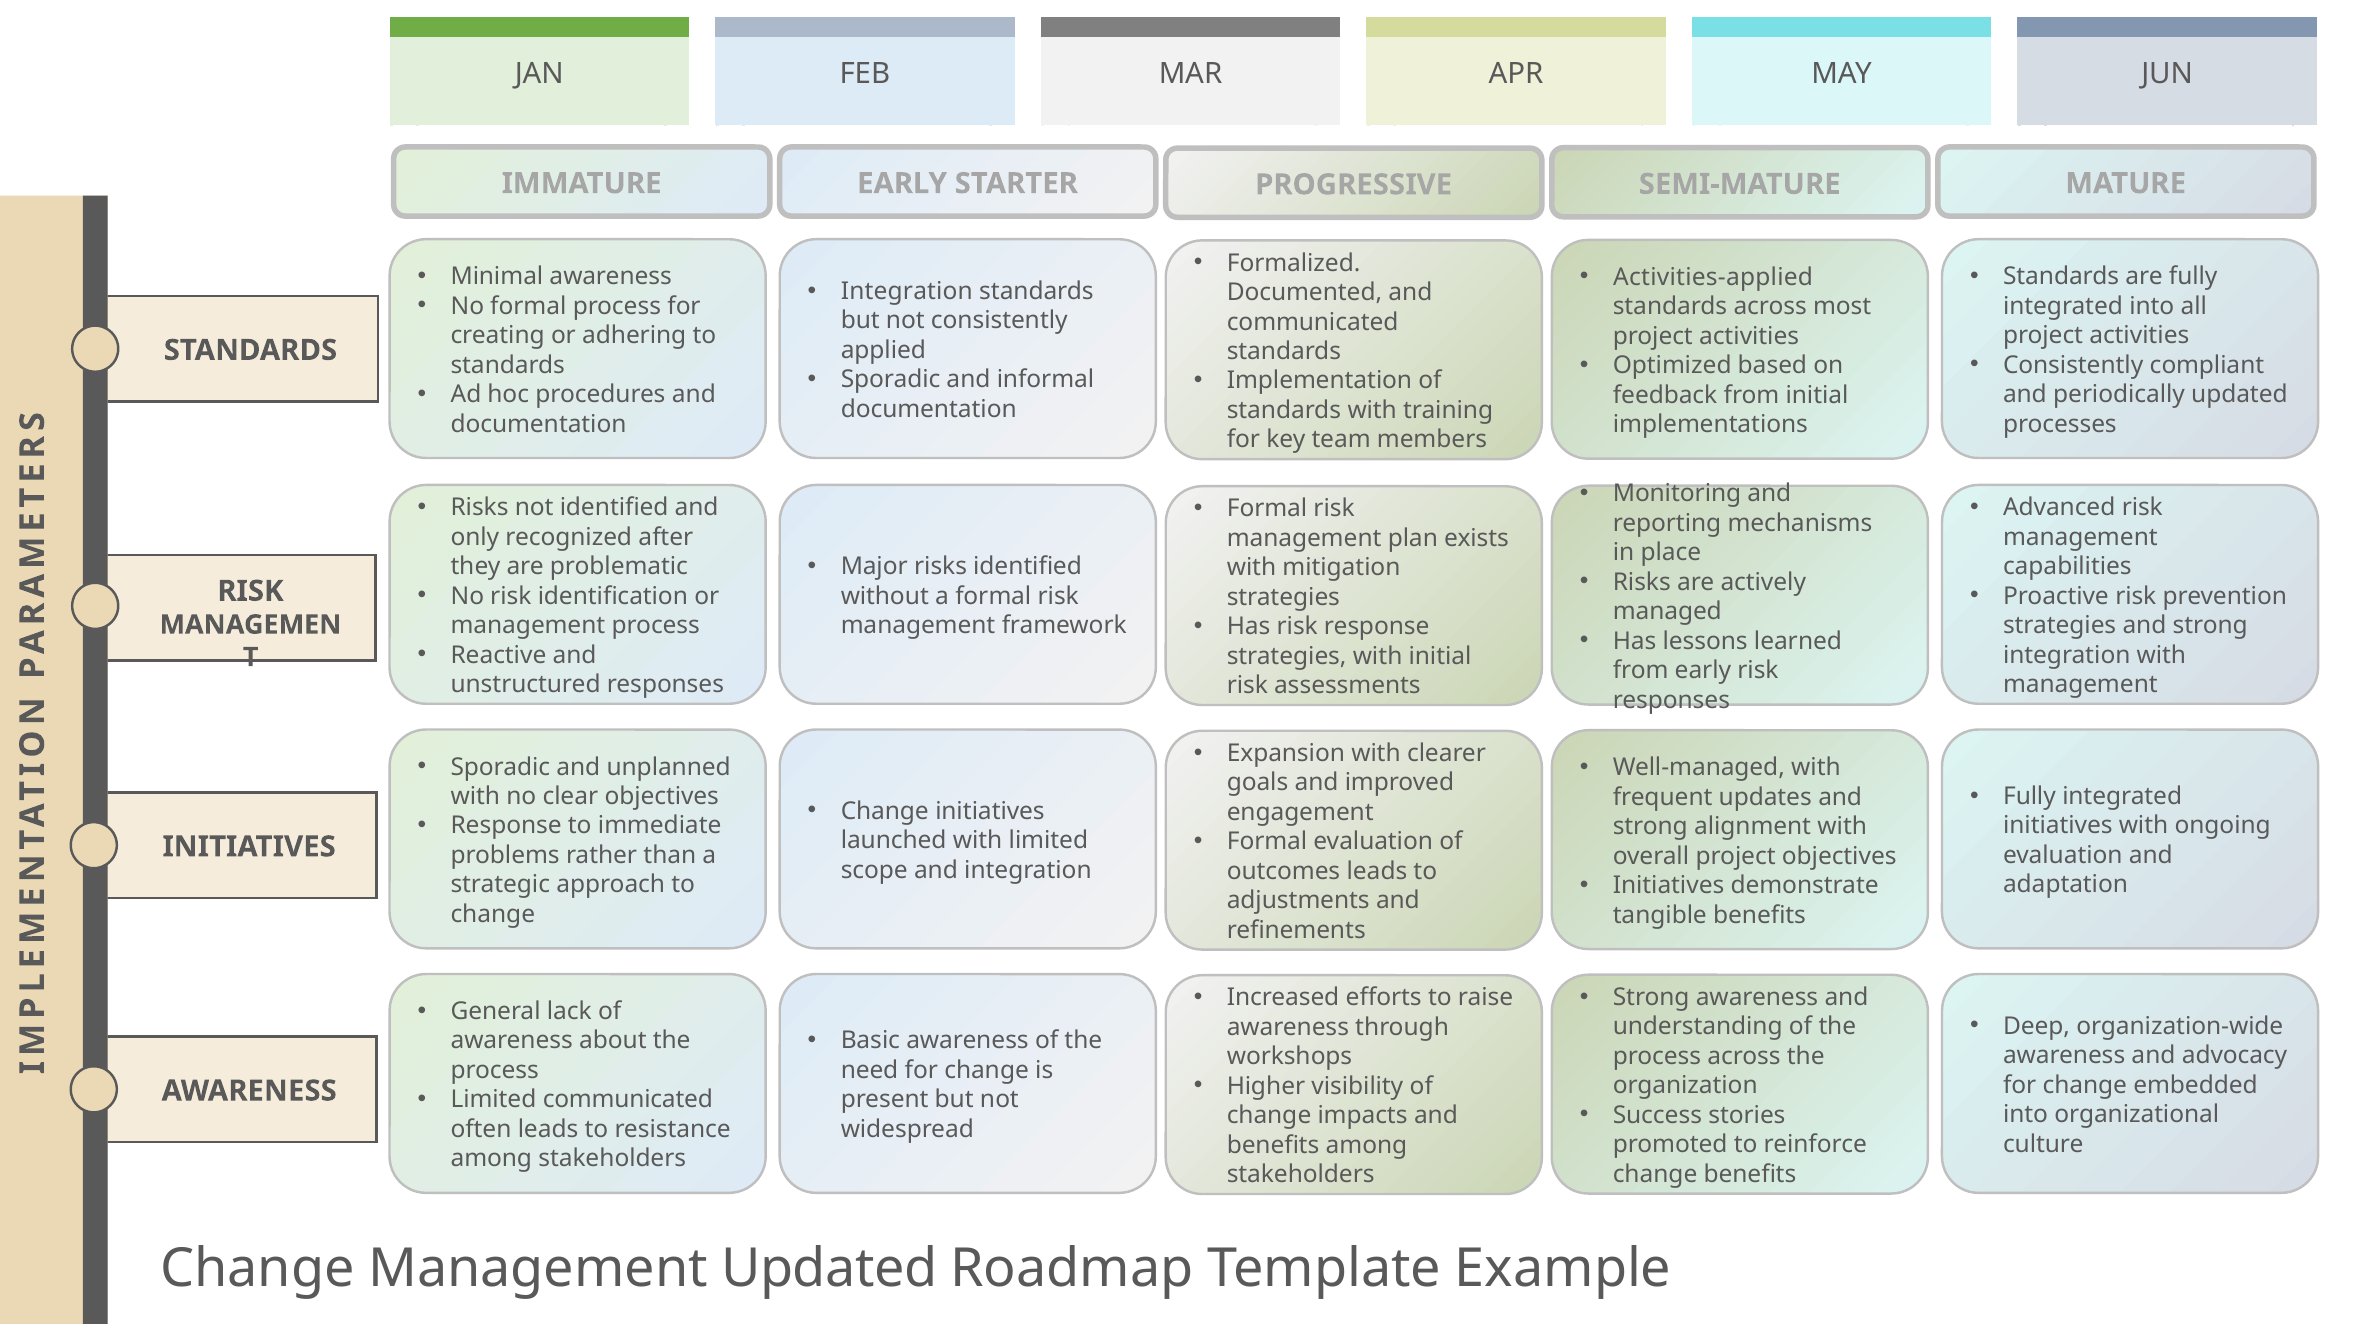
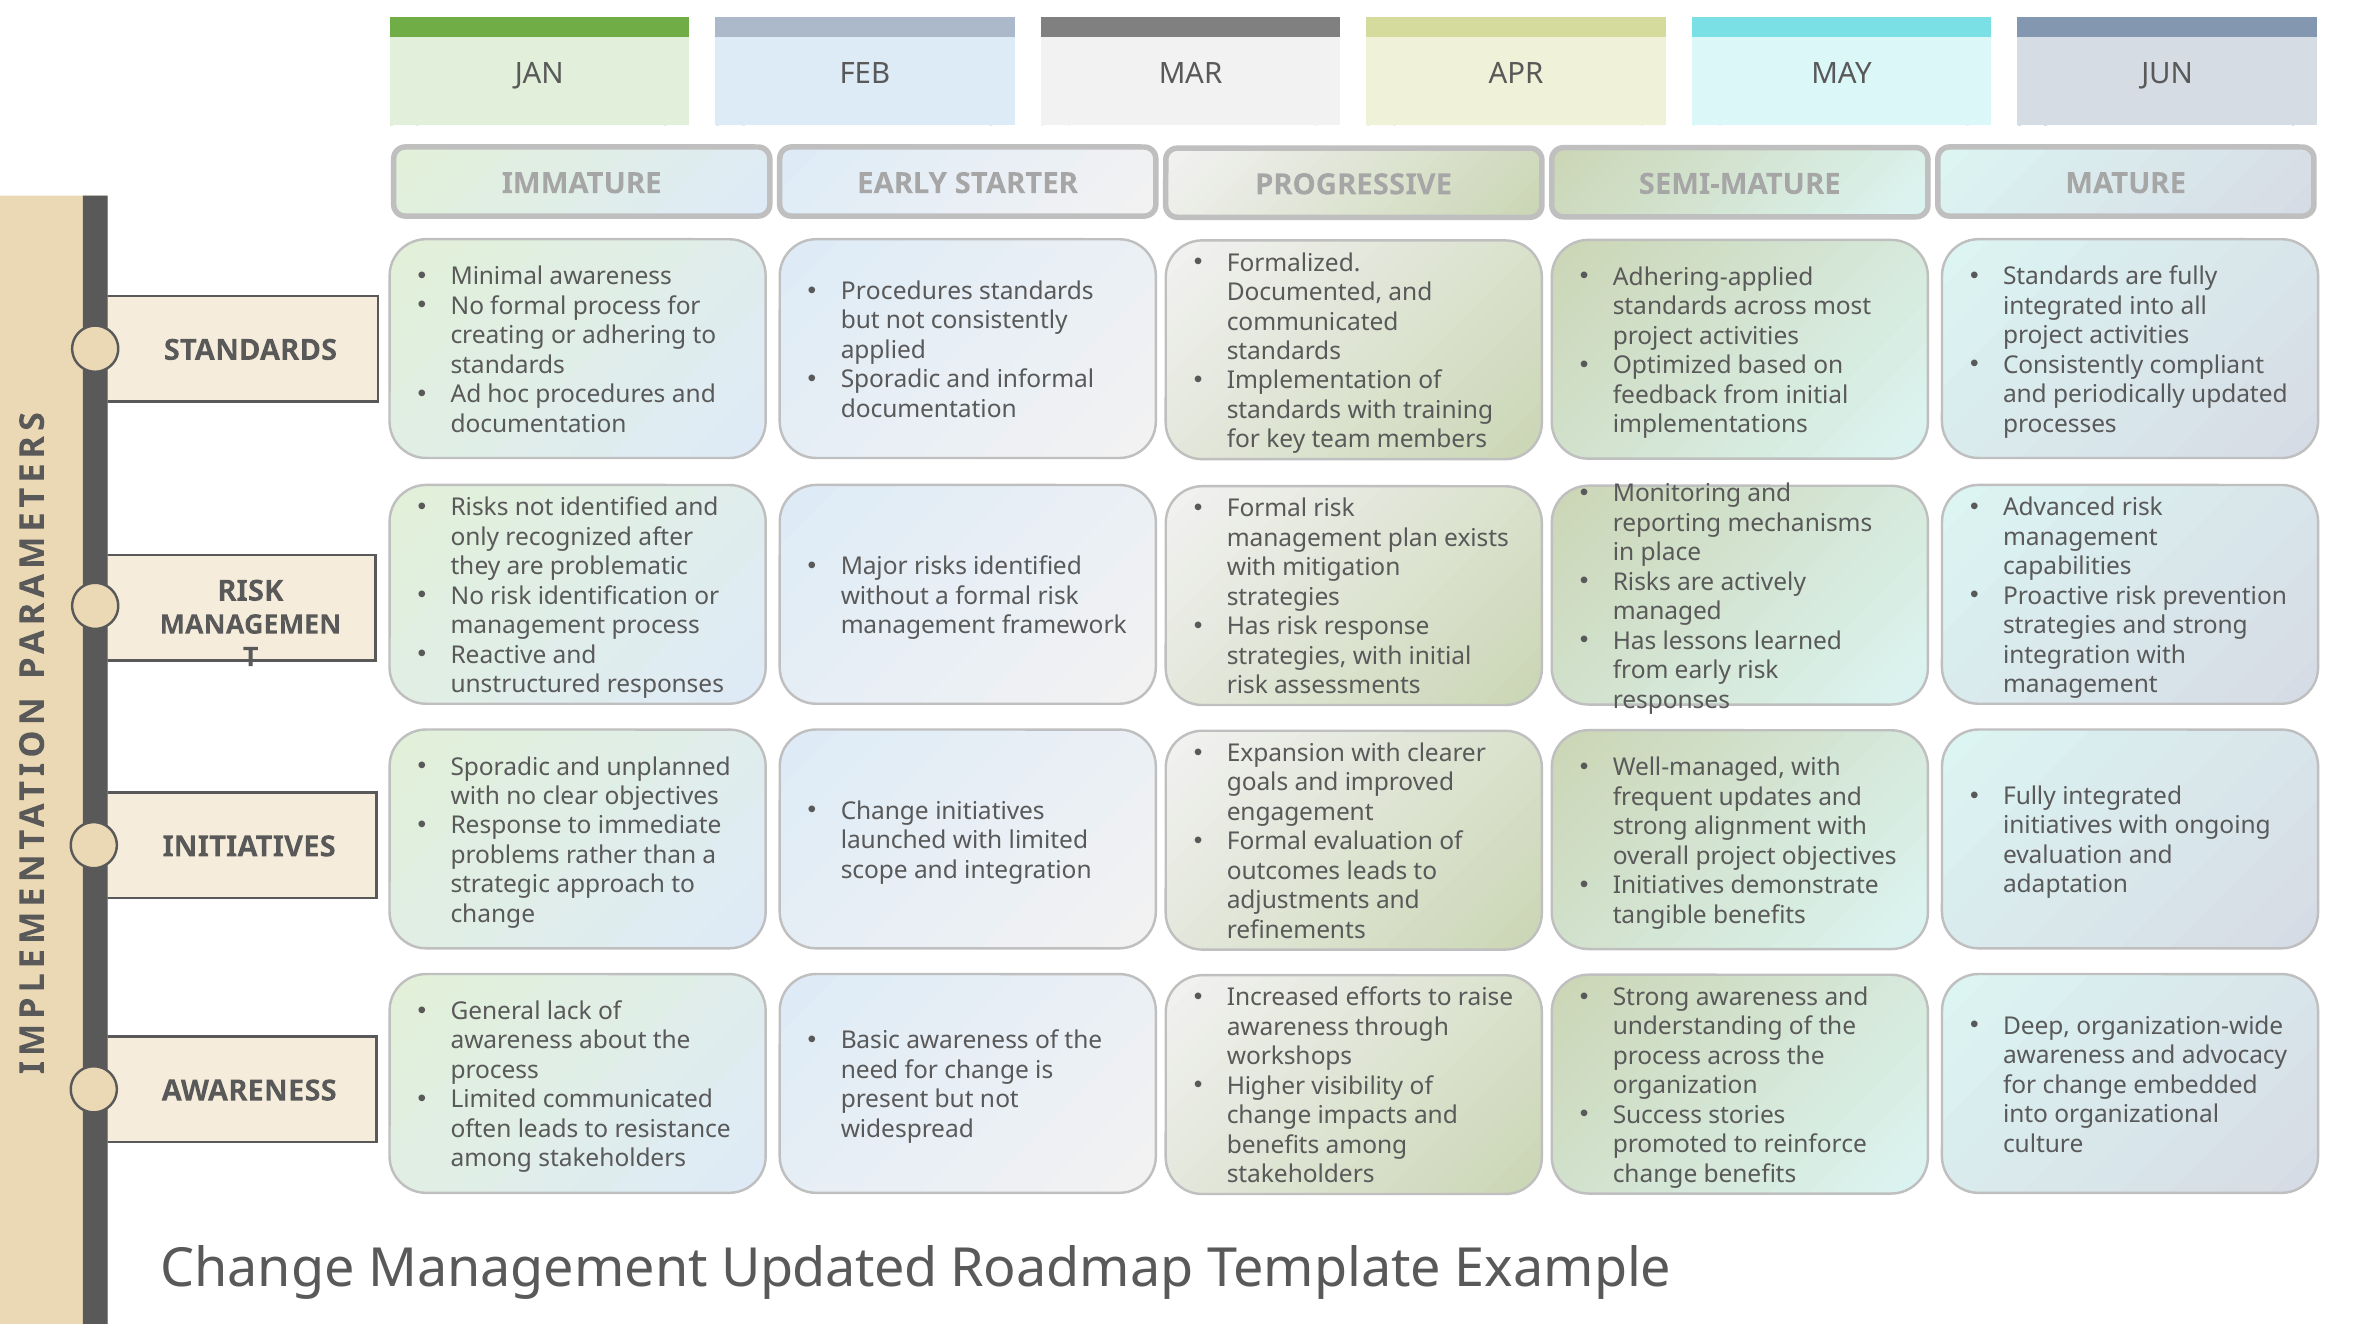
Activities-applied: Activities-applied -> Adhering-applied (1713, 277)
Integration: Integration -> Procedures (907, 291)
